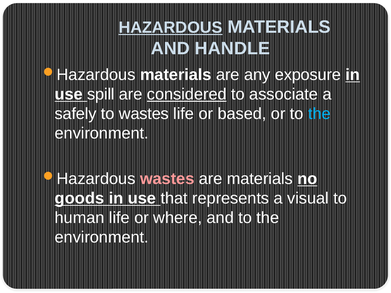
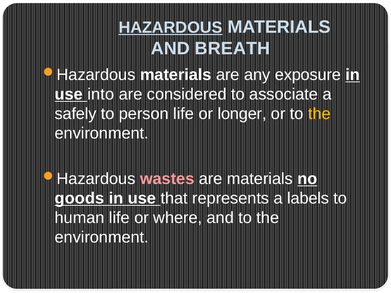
HANDLE: HANDLE -> BREATH (232, 48)
spill: spill -> into (101, 94)
considered underline: present -> none (187, 94)
to wastes: wastes -> person (144, 114)
based: based -> longer (242, 114)
the colour: light blue -> yellow (319, 114)
visual: visual -> labels (308, 198)
